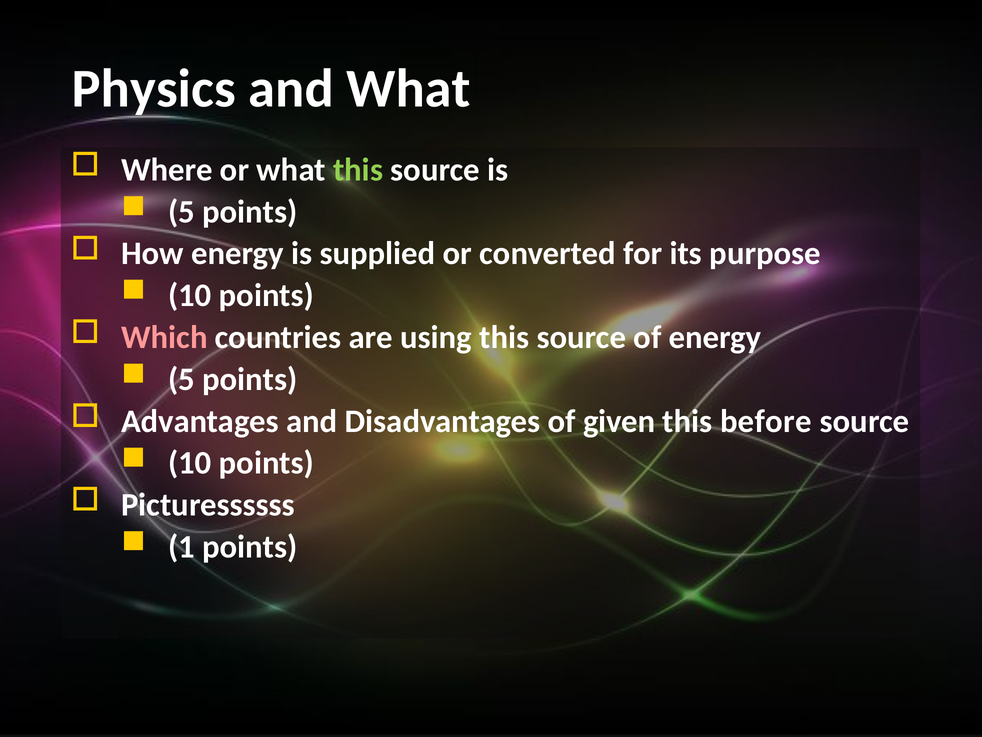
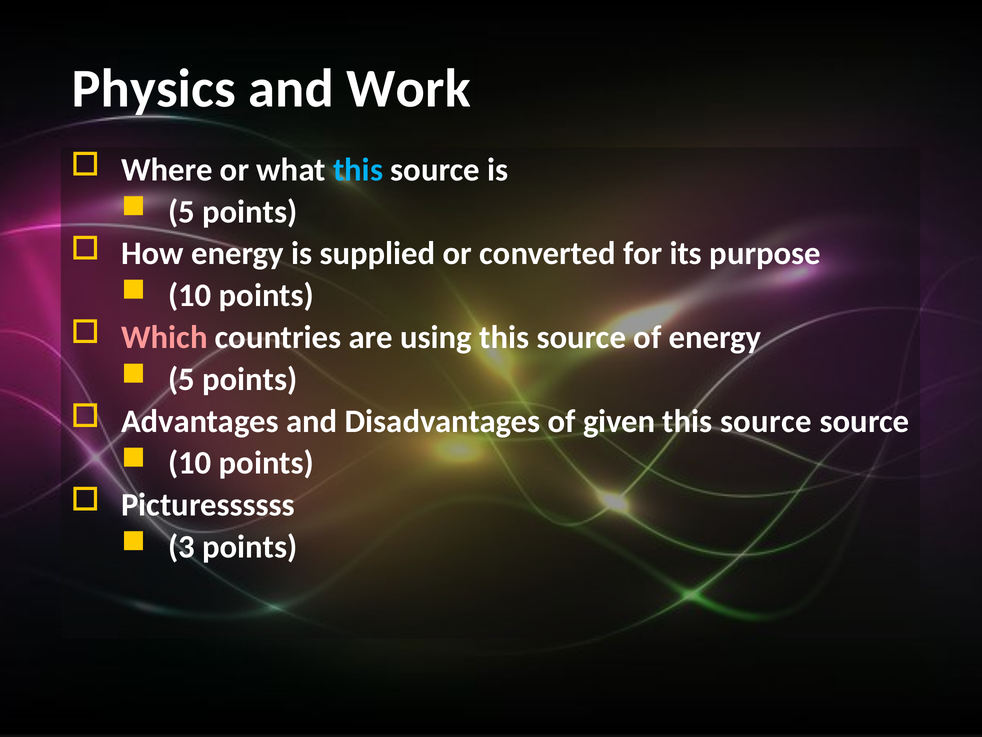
and What: What -> Work (408, 89)
this colour: light green -> light blue (358, 170)
before: before -> source (766, 421)
1: 1 -> 3 (182, 547)
